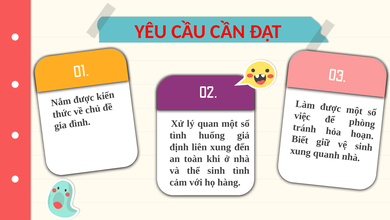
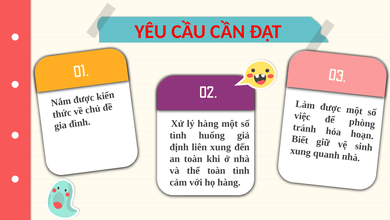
lý quan: quan -> hàng (208, 123)
thể sinh: sinh -> toàn (216, 170)
